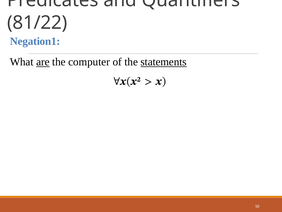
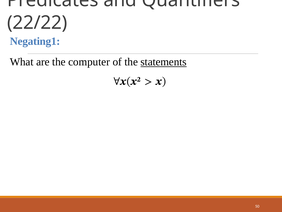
81/22: 81/22 -> 22/22 (37, 23)
Negation1: Negation1 -> Negating1 (35, 41)
are underline: present -> none (43, 62)
